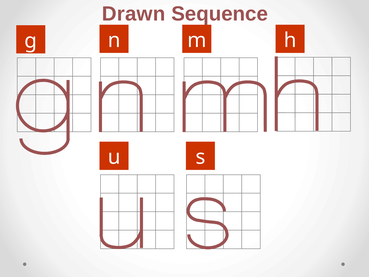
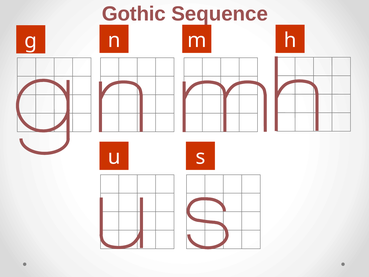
Drawn: Drawn -> Gothic (134, 14)
